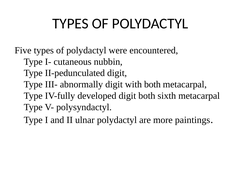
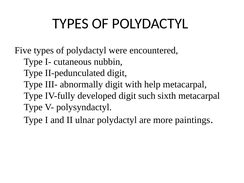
with both: both -> help (152, 84)
digit both: both -> such (147, 96)
